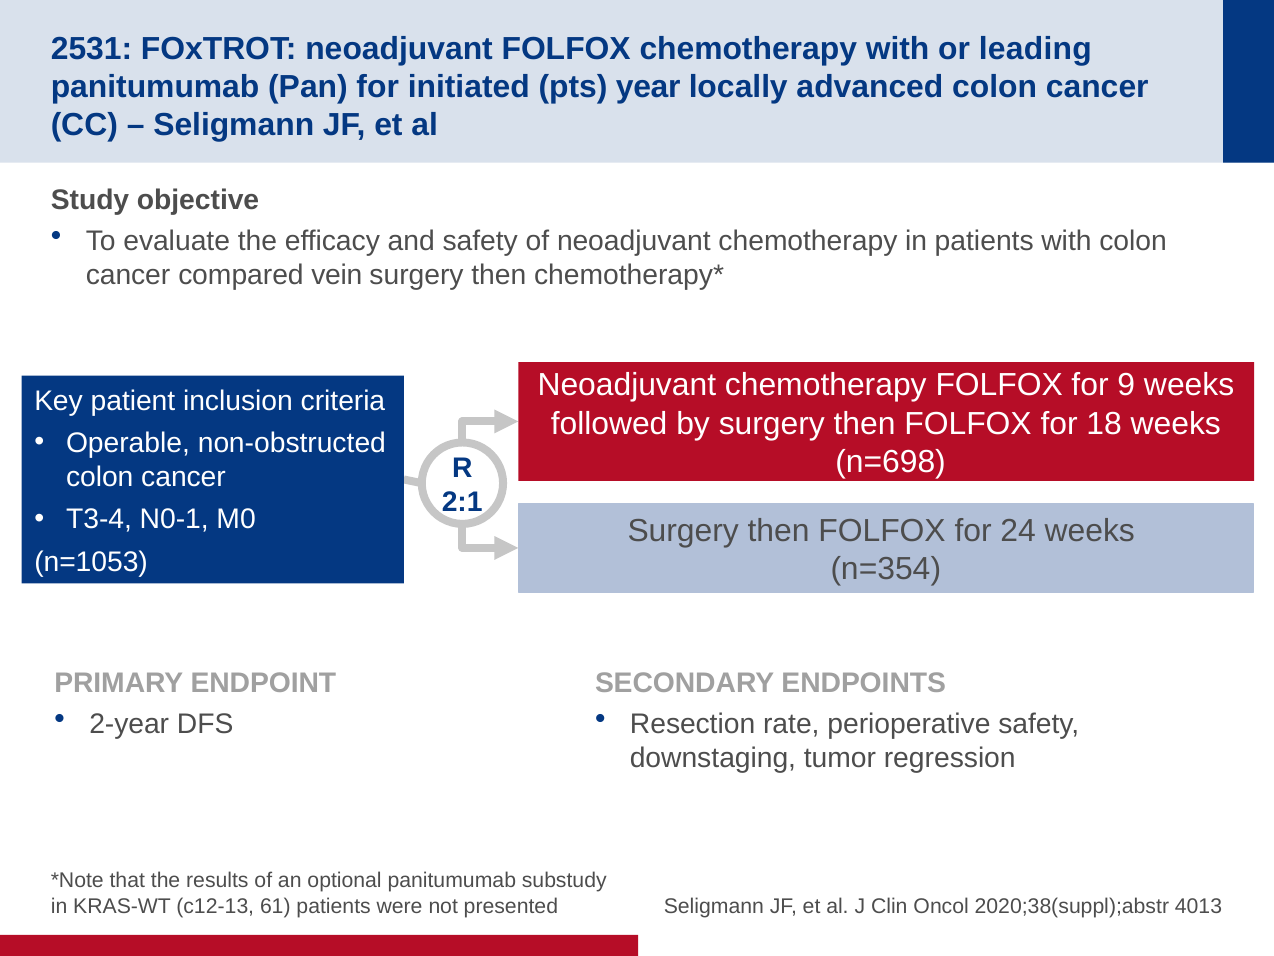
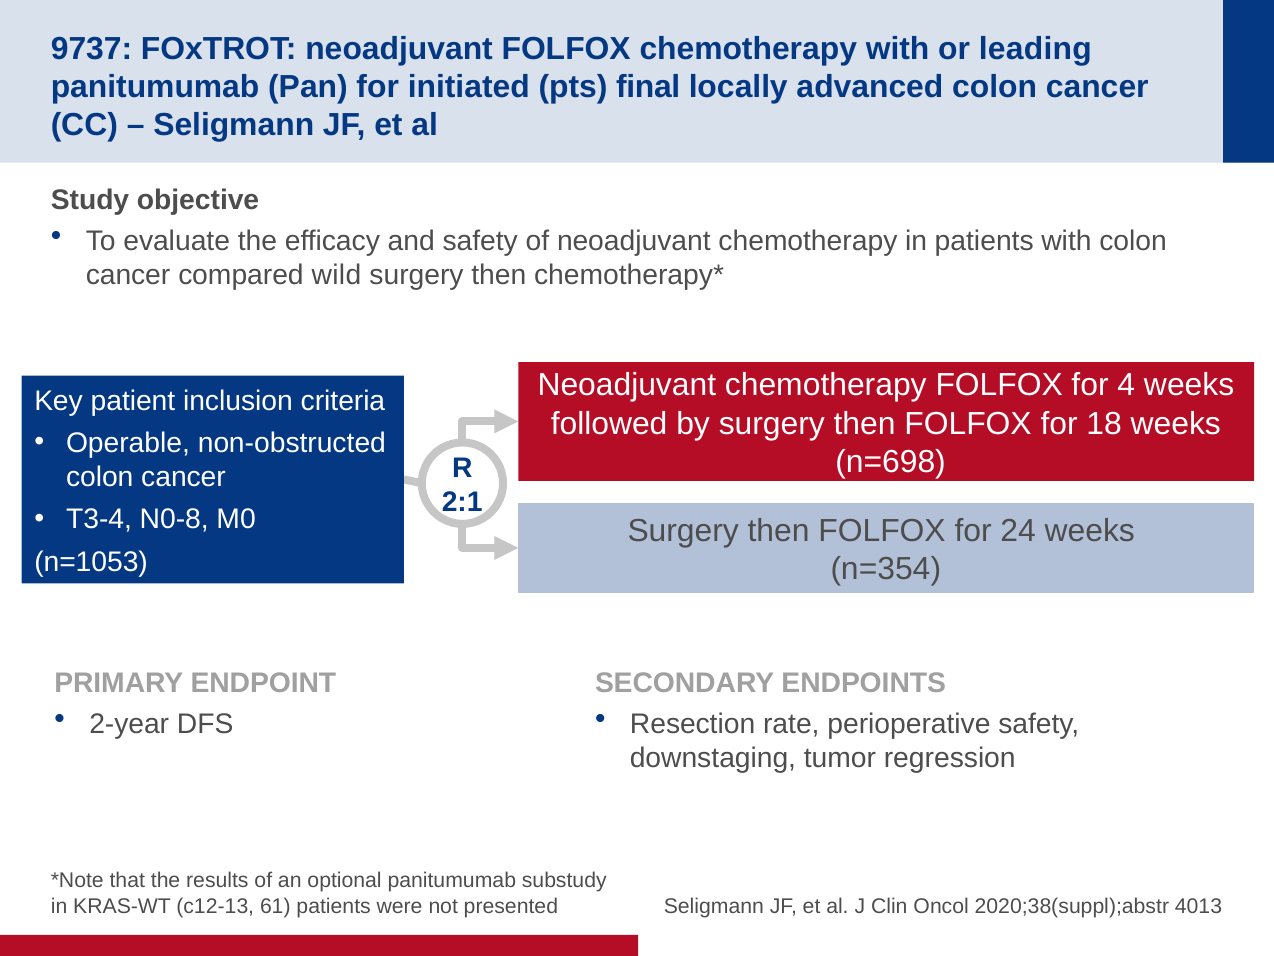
2531: 2531 -> 9737 (92, 48)
year: year -> final (648, 87)
vein: vein -> wild (336, 275)
9: 9 -> 4 (1126, 385)
N0-1: N0-1 -> N0-8 (174, 519)
